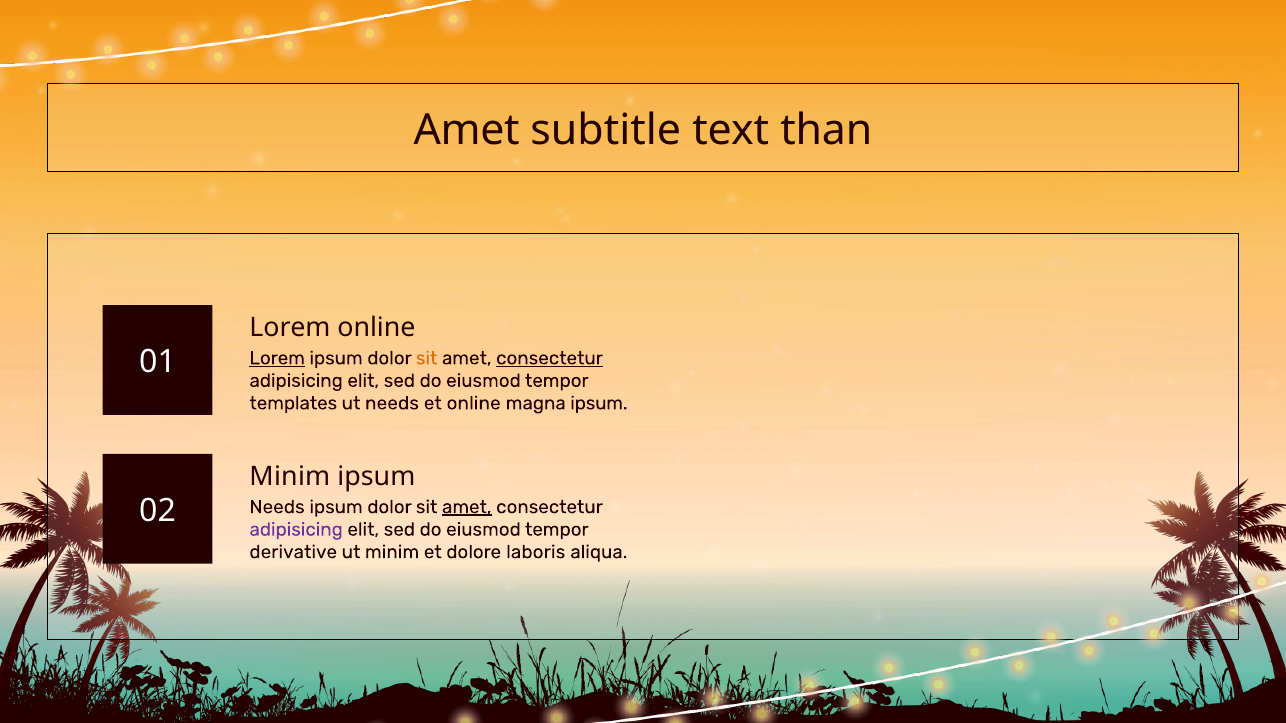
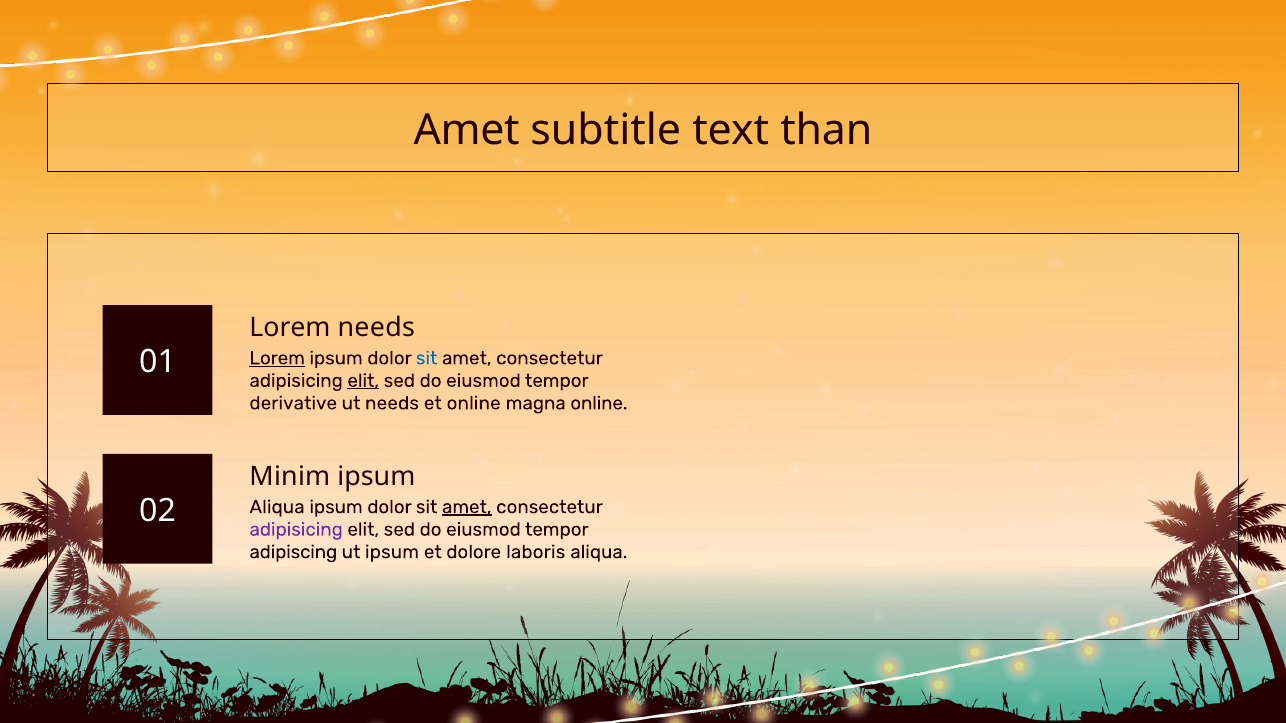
Lorem online: online -> needs (376, 328)
sit colour: orange -> blue (427, 358)
consectetur underline: present -> none (549, 358)
elit underline: none -> present (363, 381)
templates: templates -> derivative (293, 403)
magna ipsum: ipsum -> online (599, 403)
02 Needs: Needs -> Aliqua (277, 507)
derivative: derivative -> adipiscing (293, 552)
ut minim: minim -> ipsum (392, 552)
